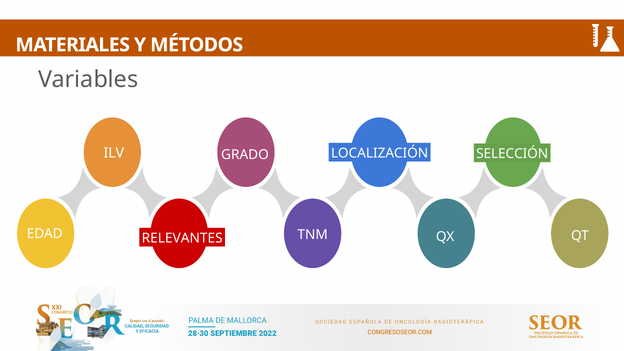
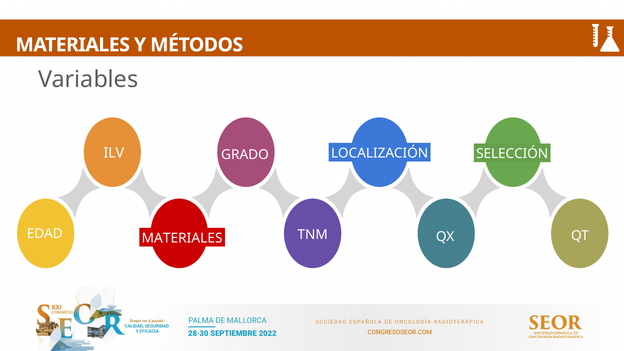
RELEVANTES: RELEVANTES -> MATERIALES (182, 238)
